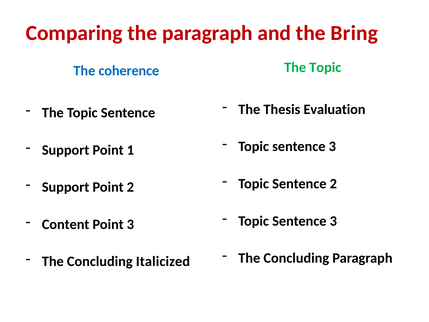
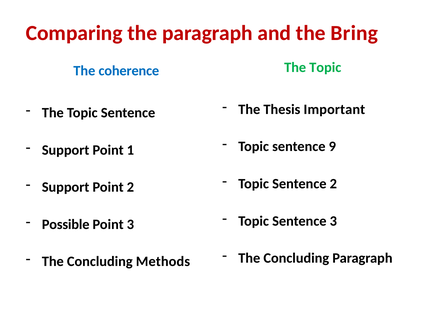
Evaluation: Evaluation -> Important (334, 109)
3: 3 -> 9 (332, 146)
Content: Content -> Possible (66, 224)
Italicized: Italicized -> Methods (163, 261)
